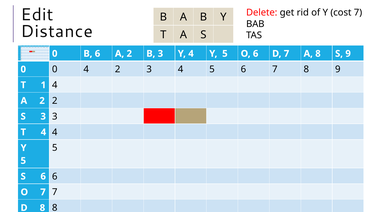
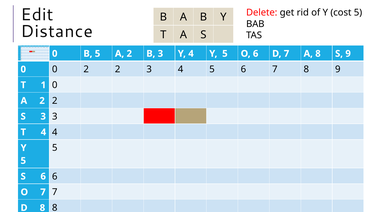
cost 7: 7 -> 5 (358, 13)
B 6: 6 -> 5 (98, 54)
4: 4 -> 2 (86, 69)
1 4: 4 -> 0 (55, 85)
